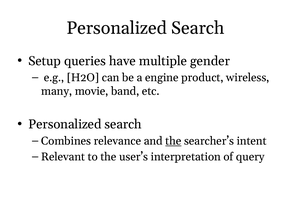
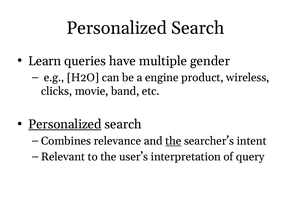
Setup: Setup -> Learn (45, 61)
many: many -> clicks (57, 91)
Personalized underline: none -> present (65, 124)
